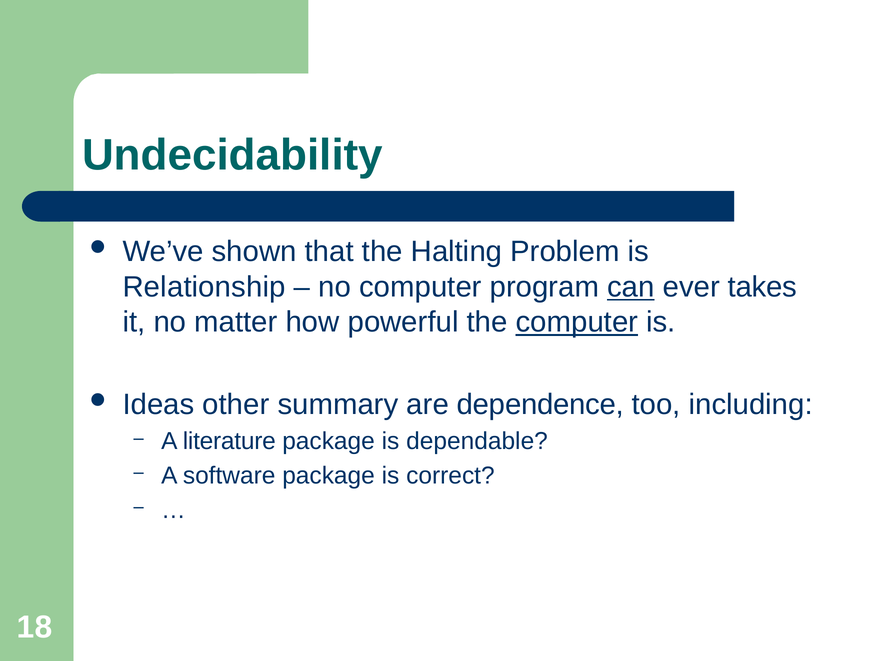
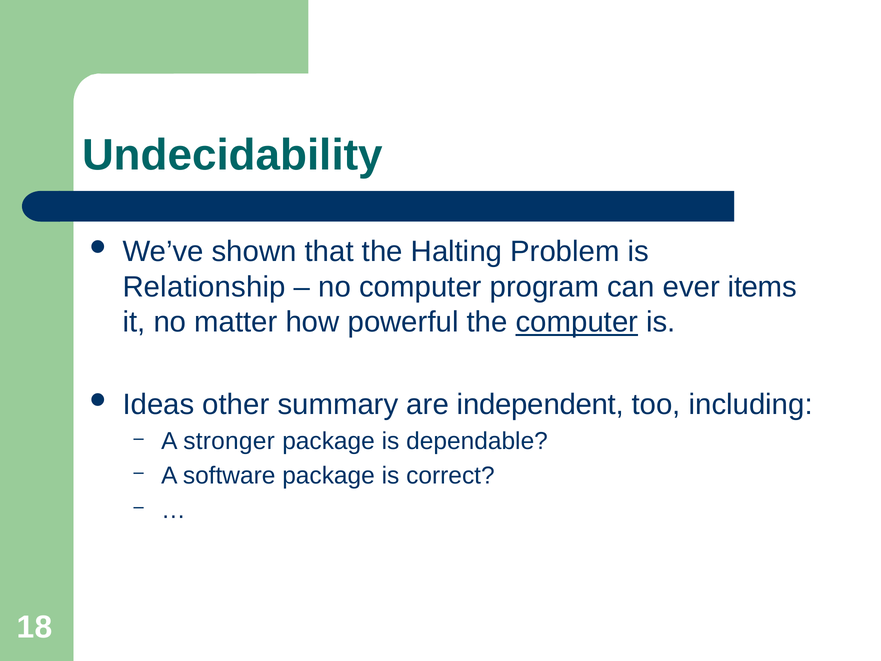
can underline: present -> none (631, 287)
takes: takes -> items (762, 287)
dependence: dependence -> independent (540, 404)
literature: literature -> stronger (229, 441)
